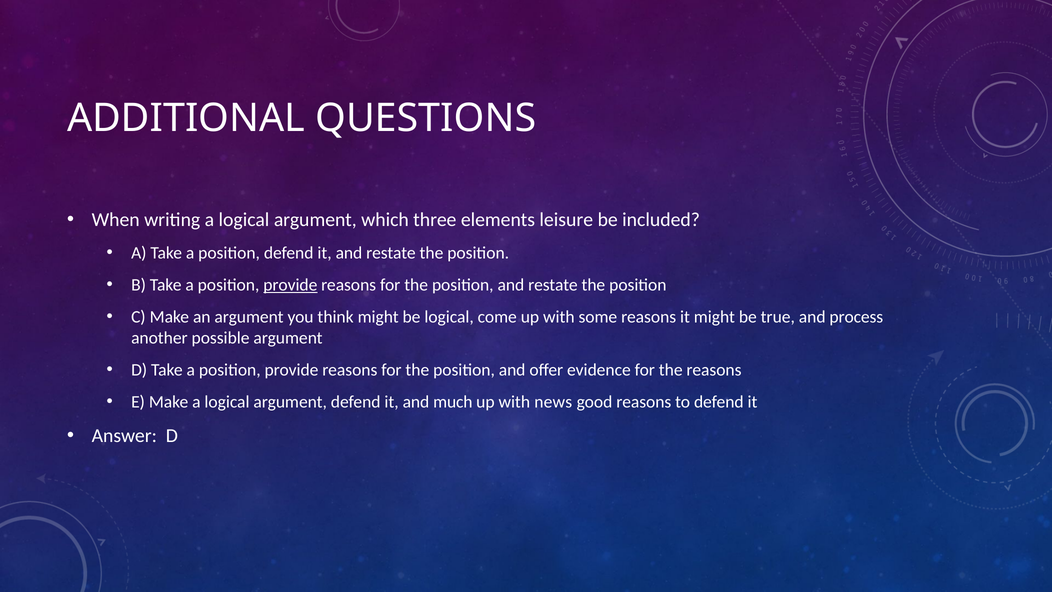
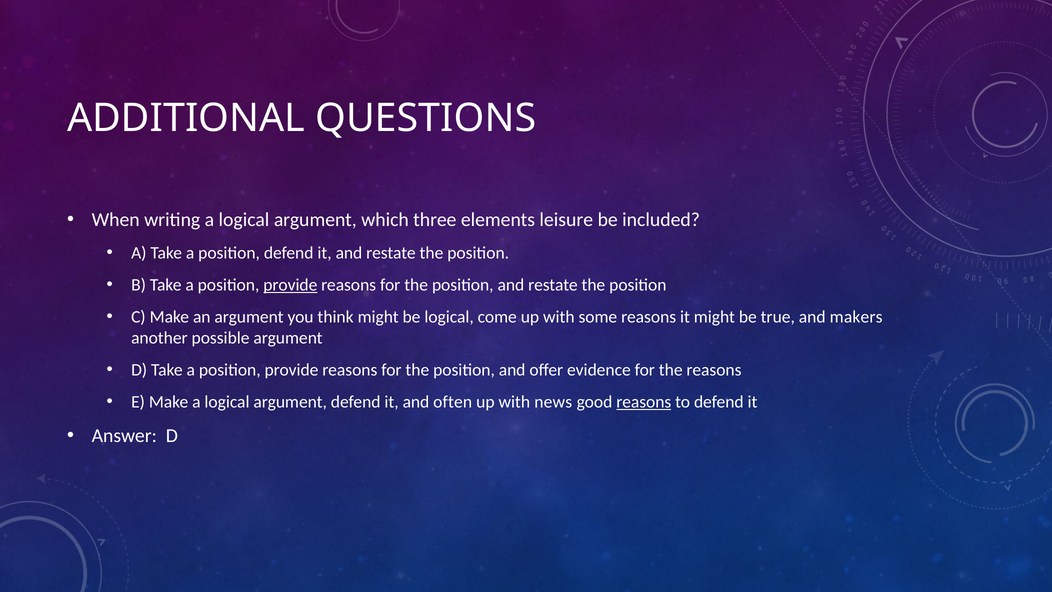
process: process -> makers (856, 317)
much: much -> often (453, 402)
reasons underline: none -> present (644, 402)
